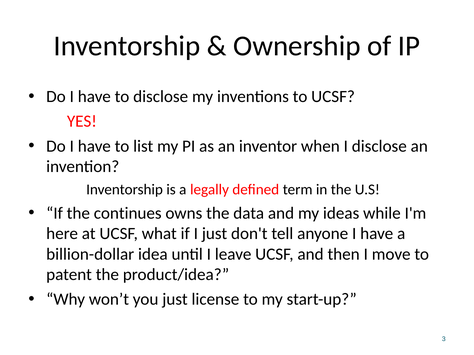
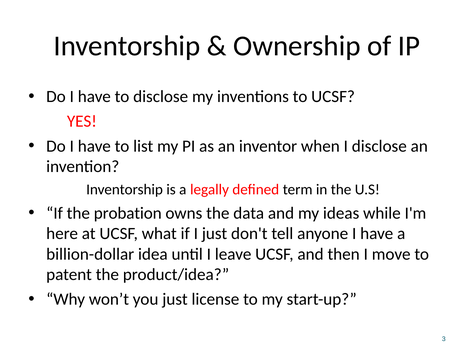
continues: continues -> probation (128, 213)
